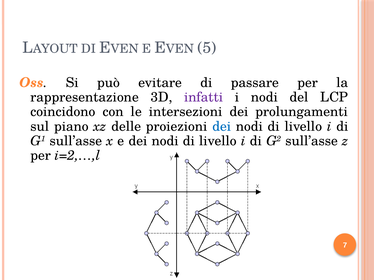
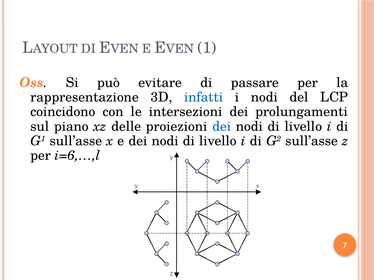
5: 5 -> 1 (207, 48)
infatti colour: purple -> blue (204, 97)
i=2,…,l: i=2,…,l -> i=6,…,l (78, 156)
